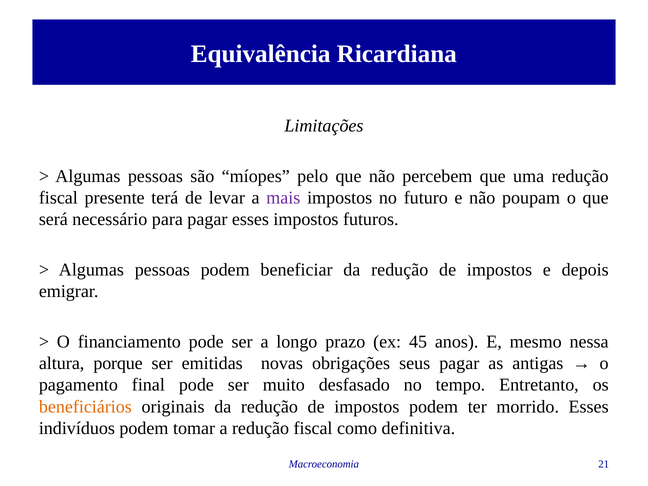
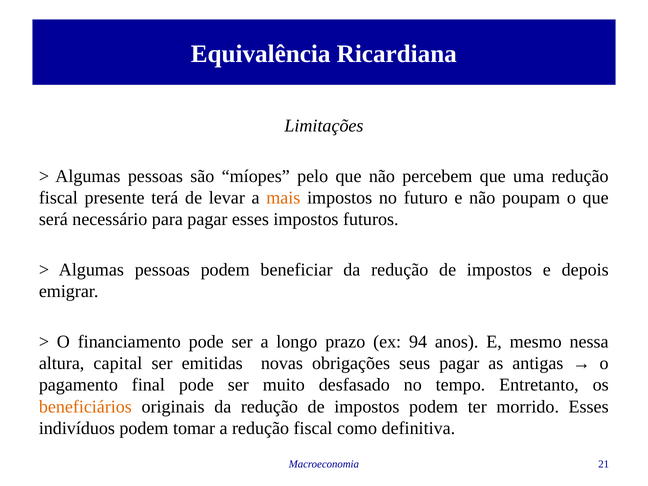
mais colour: purple -> orange (283, 198)
45: 45 -> 94 (418, 342)
porque: porque -> capital (118, 363)
